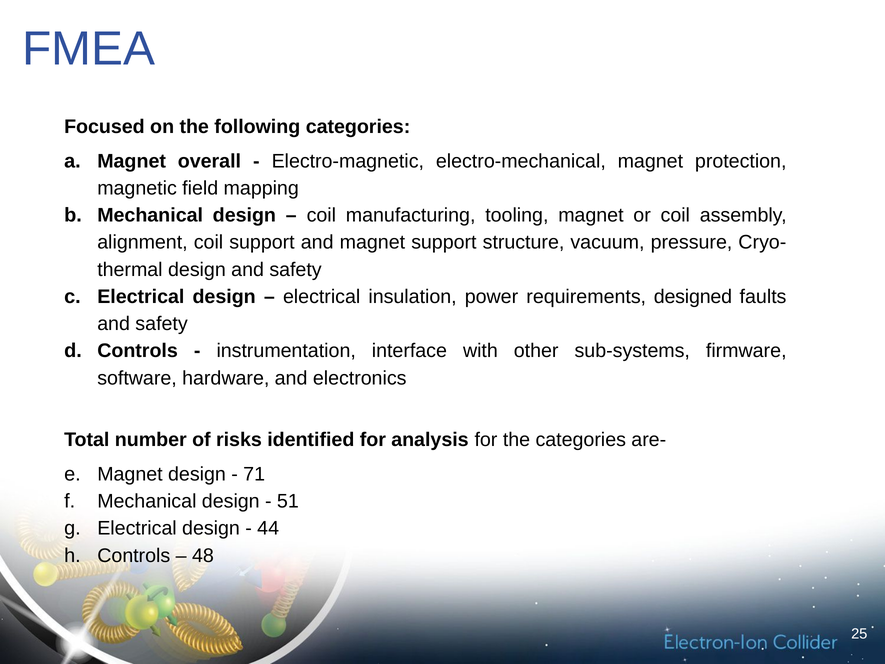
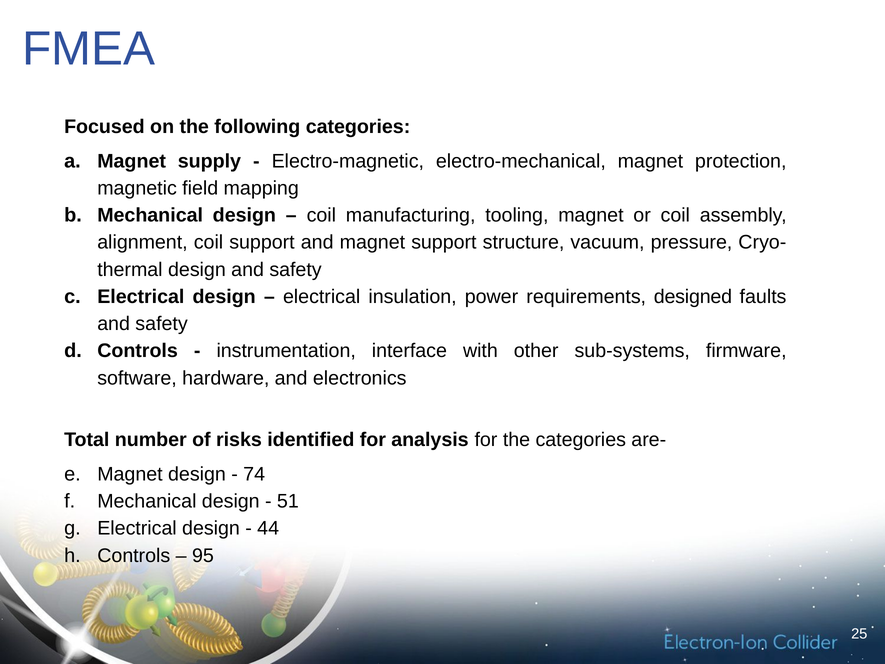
overall: overall -> supply (209, 161)
71: 71 -> 74 (254, 474)
48: 48 -> 95 (203, 555)
